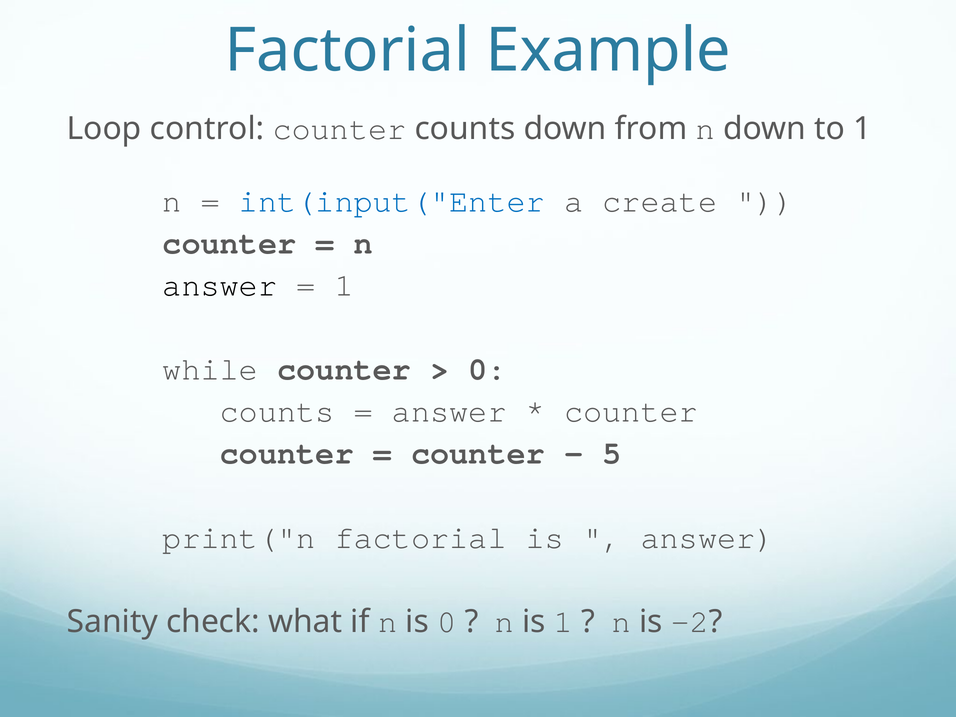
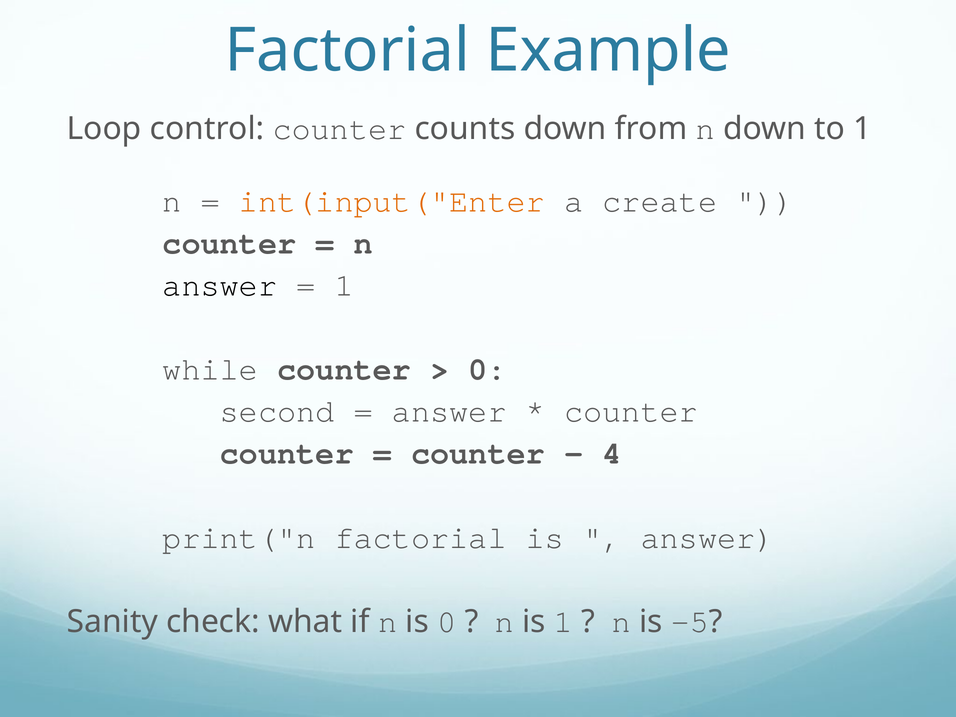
int(input("Enter colour: blue -> orange (392, 201)
counts: counts -> second (277, 411)
5: 5 -> 4 (612, 453)
-2: -2 -> -5 (690, 622)
